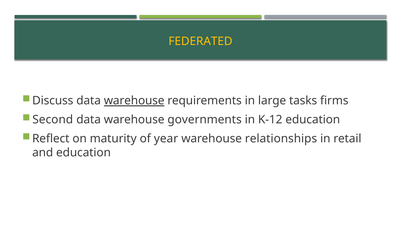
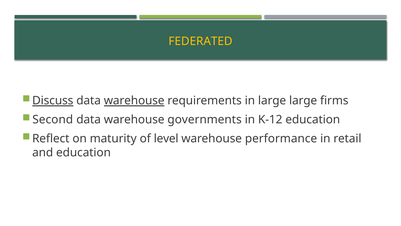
Discuss underline: none -> present (53, 101)
large tasks: tasks -> large (303, 101)
year: year -> level (166, 138)
relationships: relationships -> performance (281, 138)
